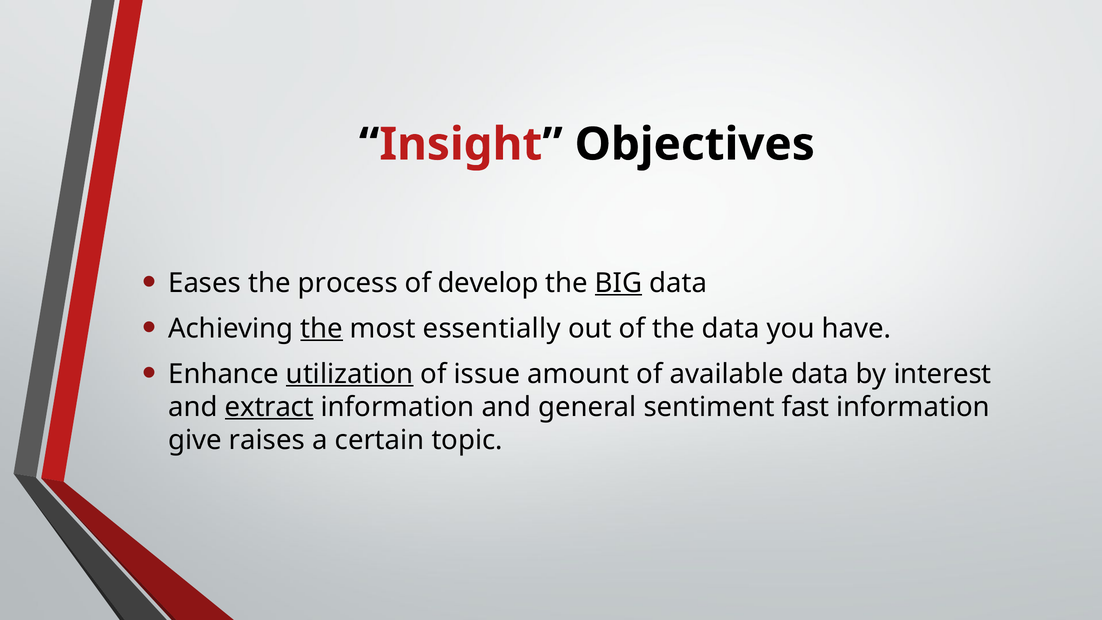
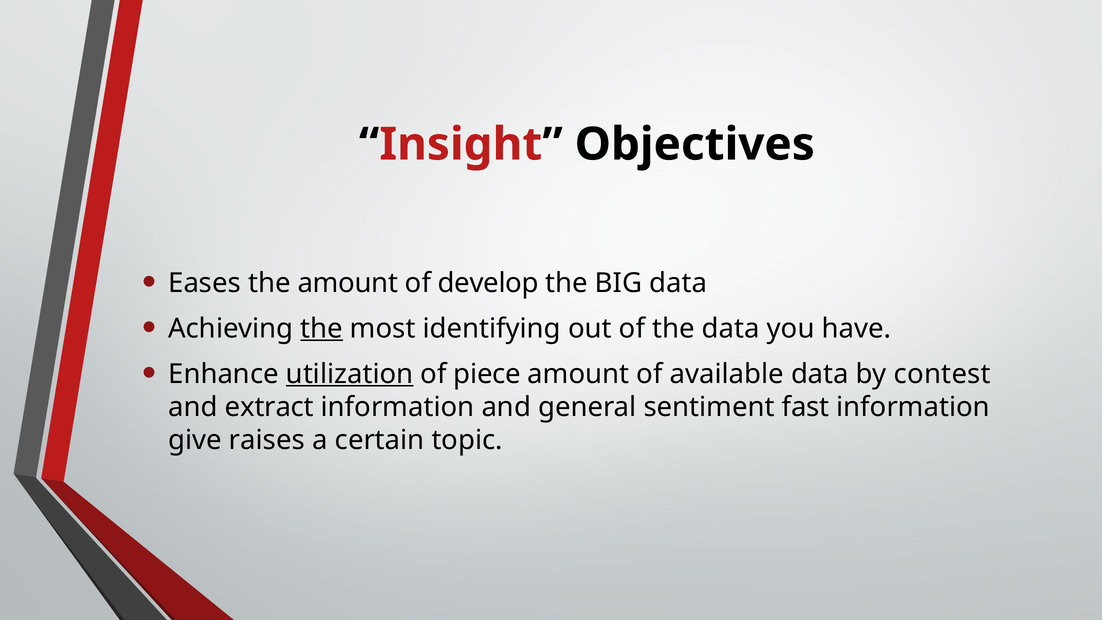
the process: process -> amount (348, 283)
BIG underline: present -> none (618, 283)
essentially: essentially -> identifying (492, 328)
issue: issue -> piece (487, 374)
interest: interest -> contest (942, 374)
extract underline: present -> none (269, 407)
